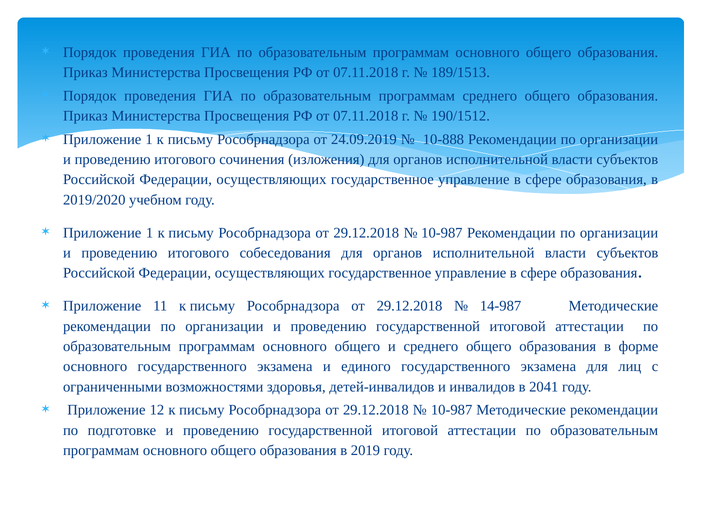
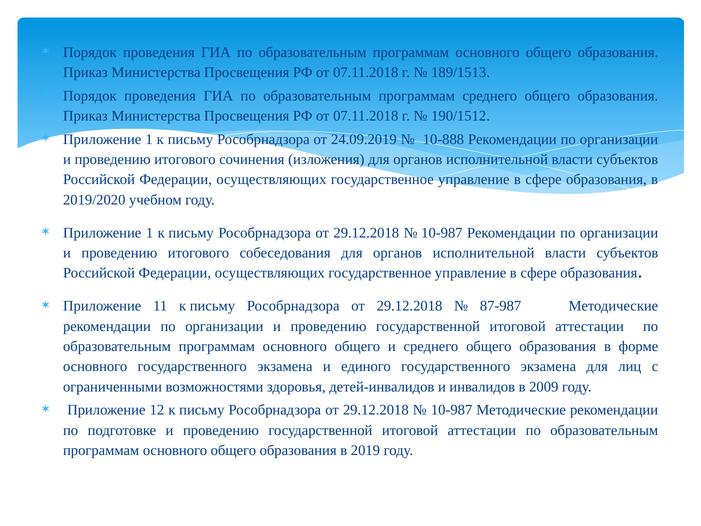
14-987: 14-987 -> 87-987 (501, 306)
2041: 2041 -> 2009 (544, 387)
